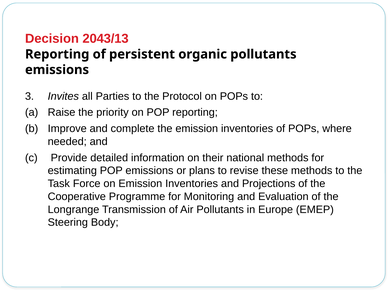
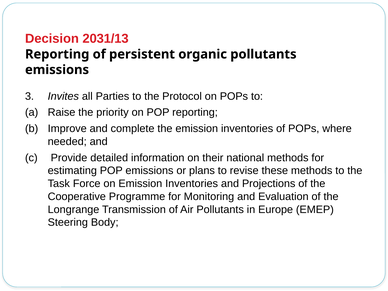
2043/13: 2043/13 -> 2031/13 (106, 39)
